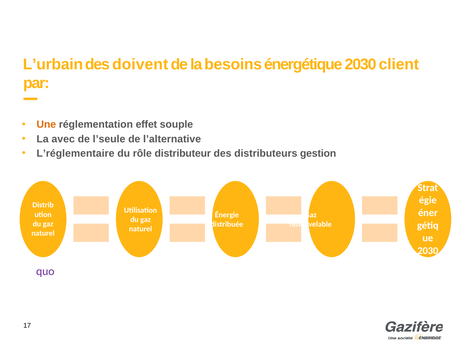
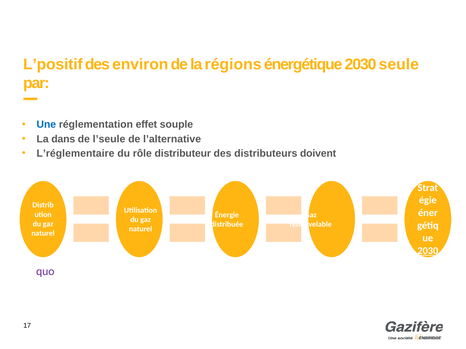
L’urbain: L’urbain -> L’positif (53, 64)
doivent: doivent -> environ (140, 64)
besoins: besoins -> régions (233, 64)
client: client -> seule (399, 64)
Une colour: orange -> blue (46, 125)
avec: avec -> dans (63, 139)
gestion: gestion -> doivent (318, 154)
2030 underline: none -> present (428, 251)
